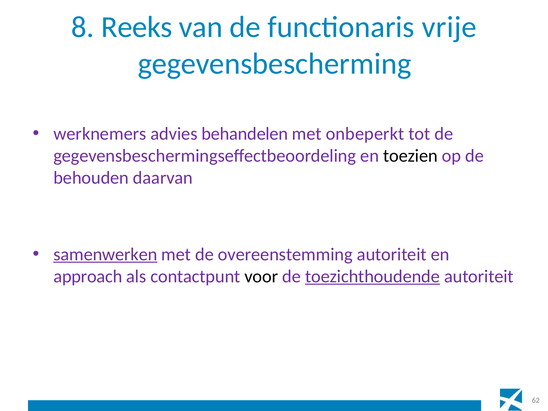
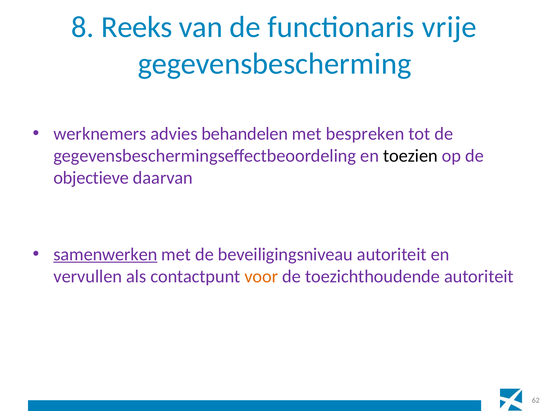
onbeperkt: onbeperkt -> bespreken (365, 134)
behouden: behouden -> objectieve (91, 178)
overeenstemming: overeenstemming -> beveiligingsniveau (285, 254)
approach: approach -> vervullen (88, 276)
voor colour: black -> orange (261, 276)
toezichthoudende underline: present -> none (372, 276)
